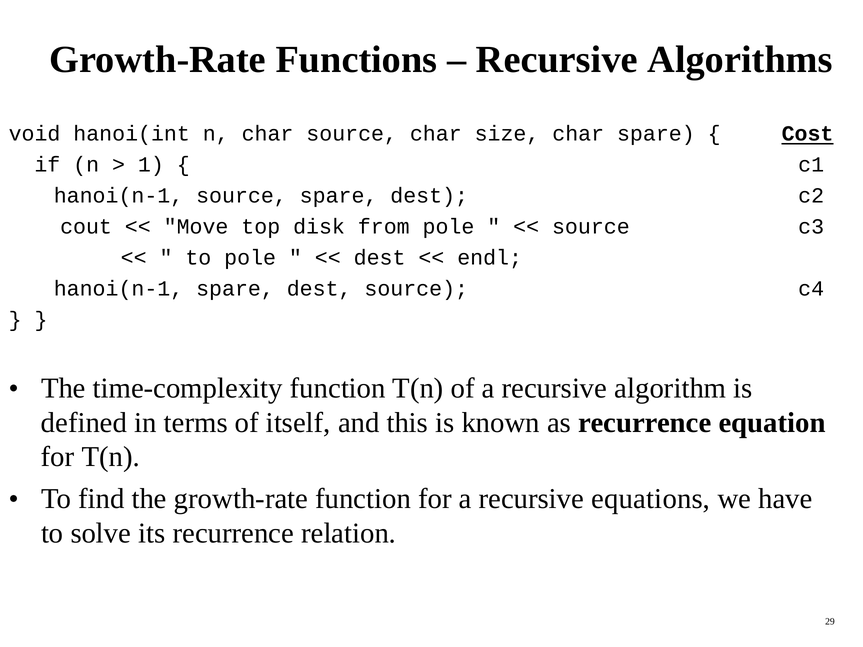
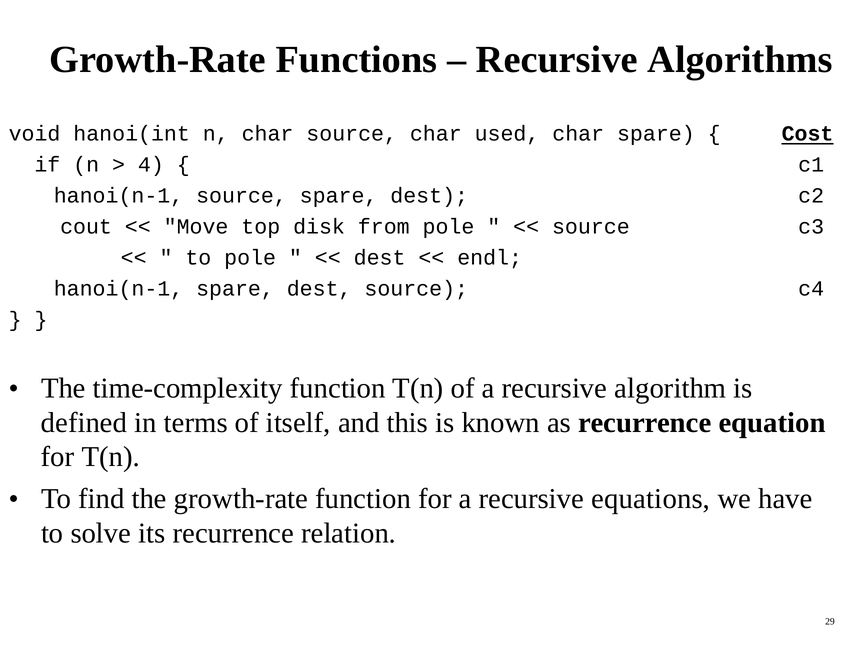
size: size -> used (507, 133)
1: 1 -> 4 (151, 164)
